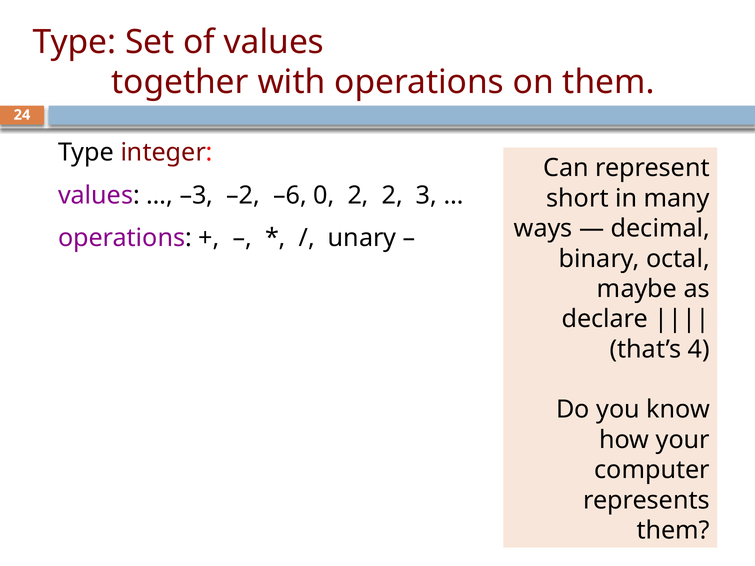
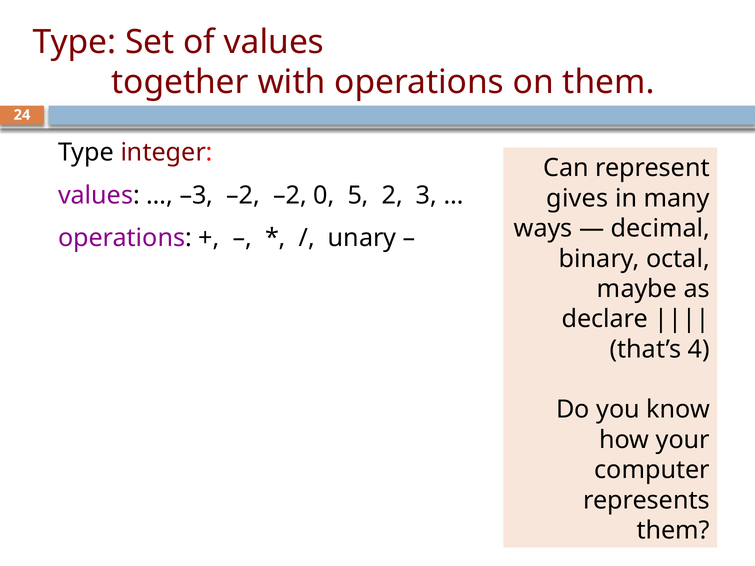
–2 –6: –6 -> –2 (290, 195)
0 2: 2 -> 5 (358, 195)
short: short -> gives (577, 198)
